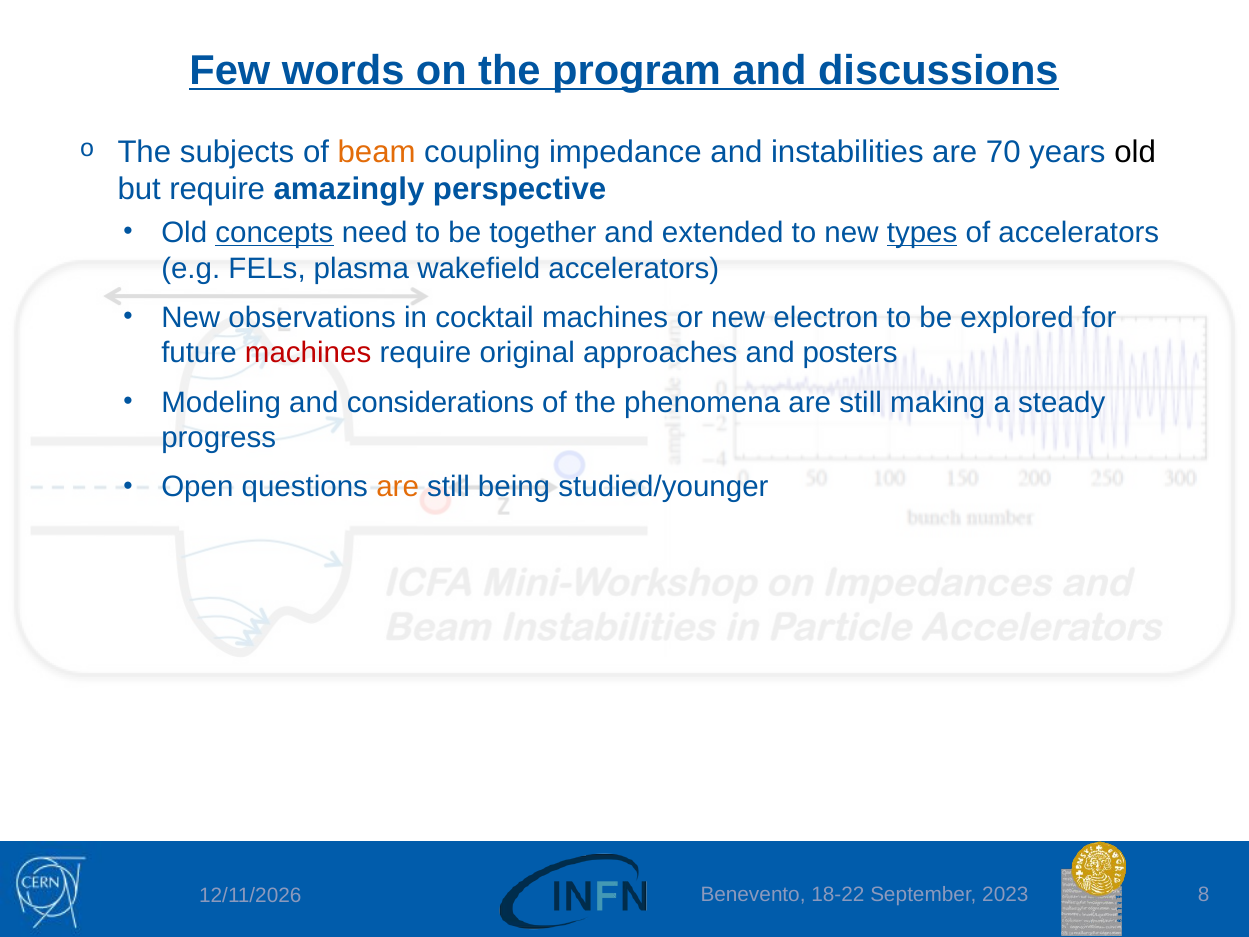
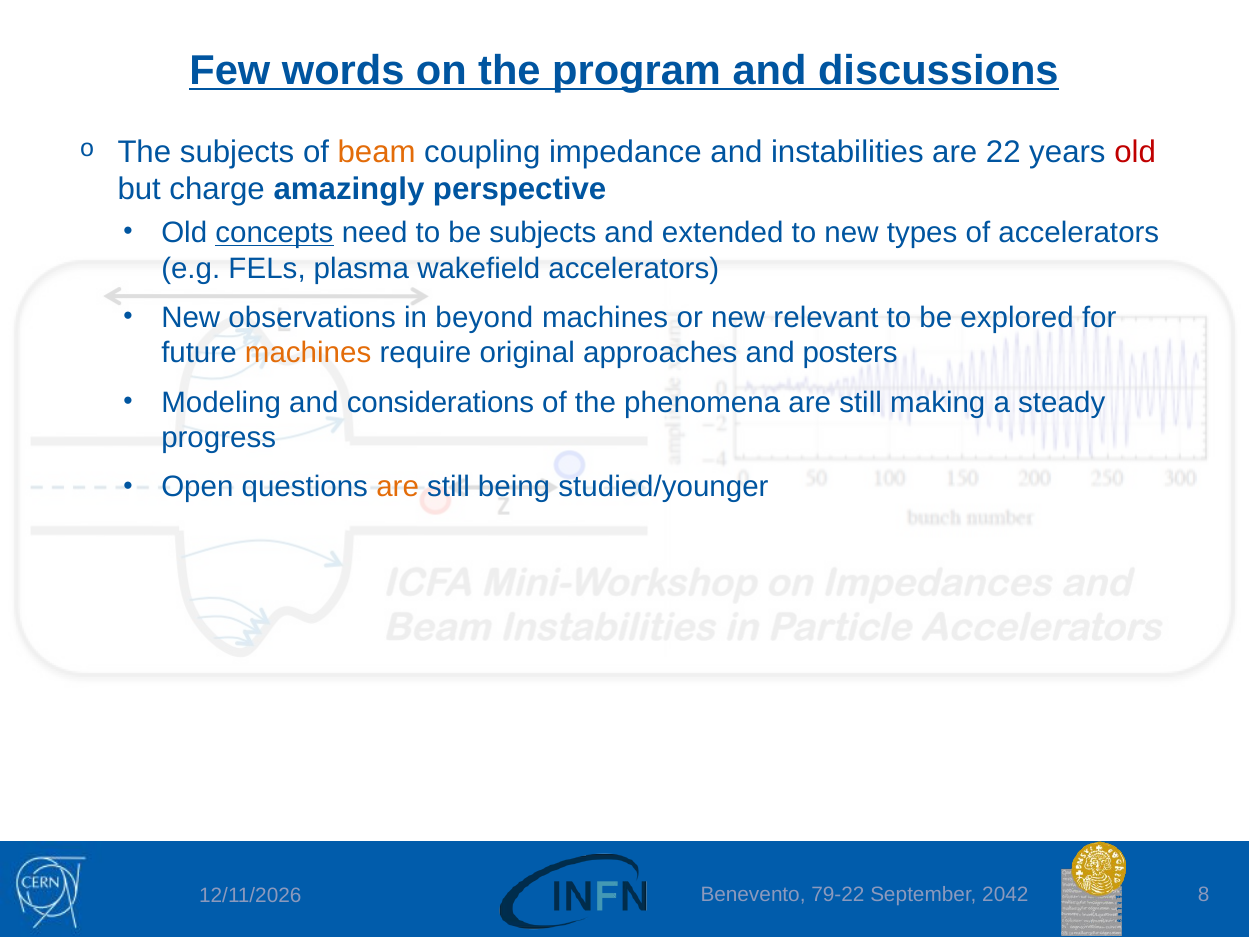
70: 70 -> 22 (1003, 152)
old colour: black -> red (1135, 152)
but require: require -> charge (217, 189)
be together: together -> subjects (543, 233)
types underline: present -> none (922, 233)
cocktail: cocktail -> beyond (484, 318)
electron: electron -> relevant (826, 318)
machines colour: red -> orange (308, 353)
18-22: 18-22 -> 79-22 (838, 895)
2023: 2023 -> 2042 (1005, 895)
